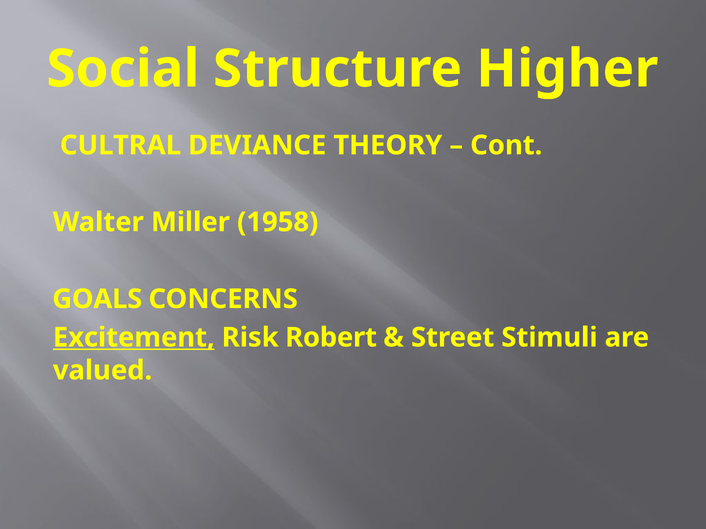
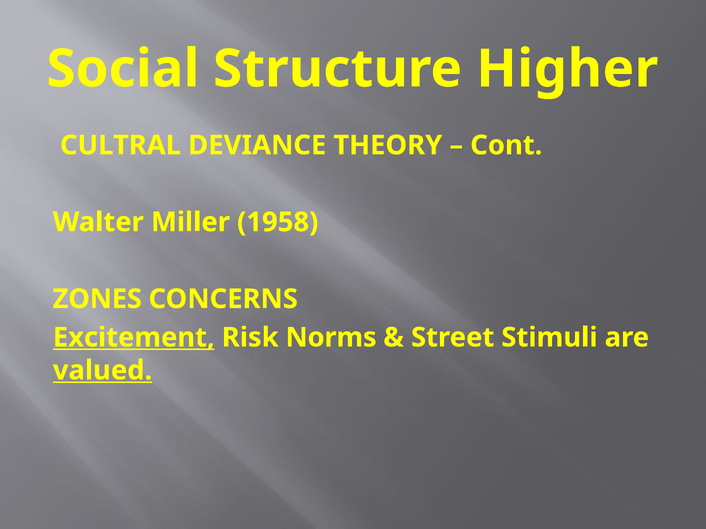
GOALS: GOALS -> ZONES (97, 299)
Robert: Robert -> Norms (331, 338)
valued underline: none -> present (103, 371)
